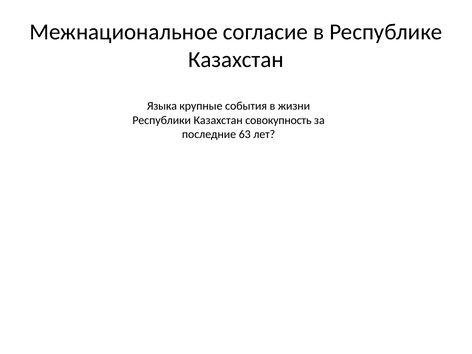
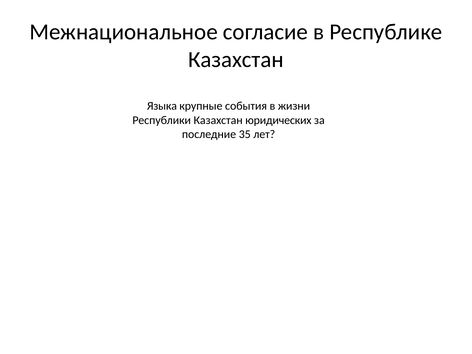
совокупность: совокупность -> юридических (278, 120)
63: 63 -> 35 (245, 134)
